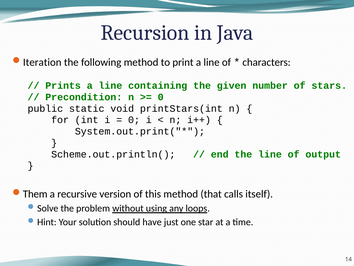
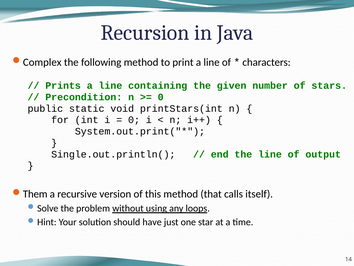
Iteration: Iteration -> Complex (42, 62)
Scheme.out.println(: Scheme.out.println( -> Single.out.println( (113, 154)
